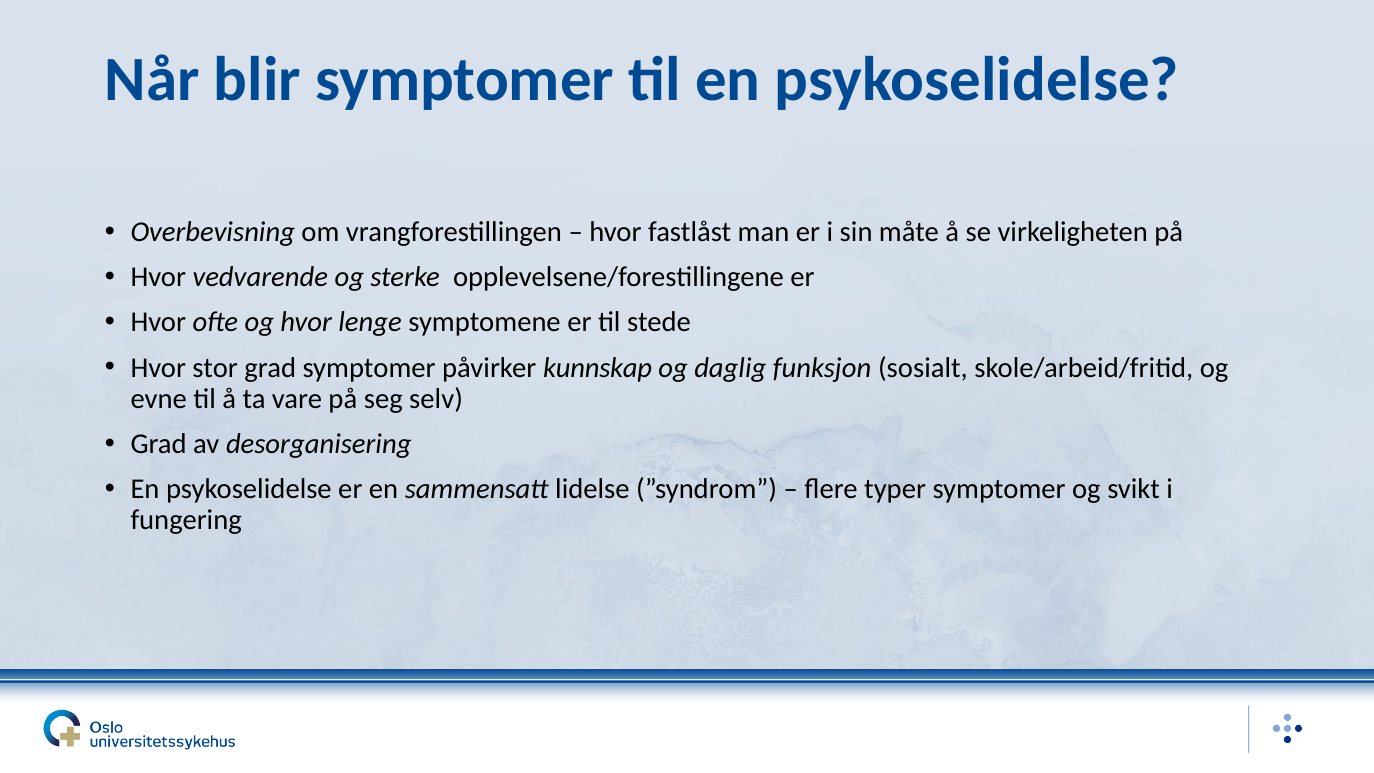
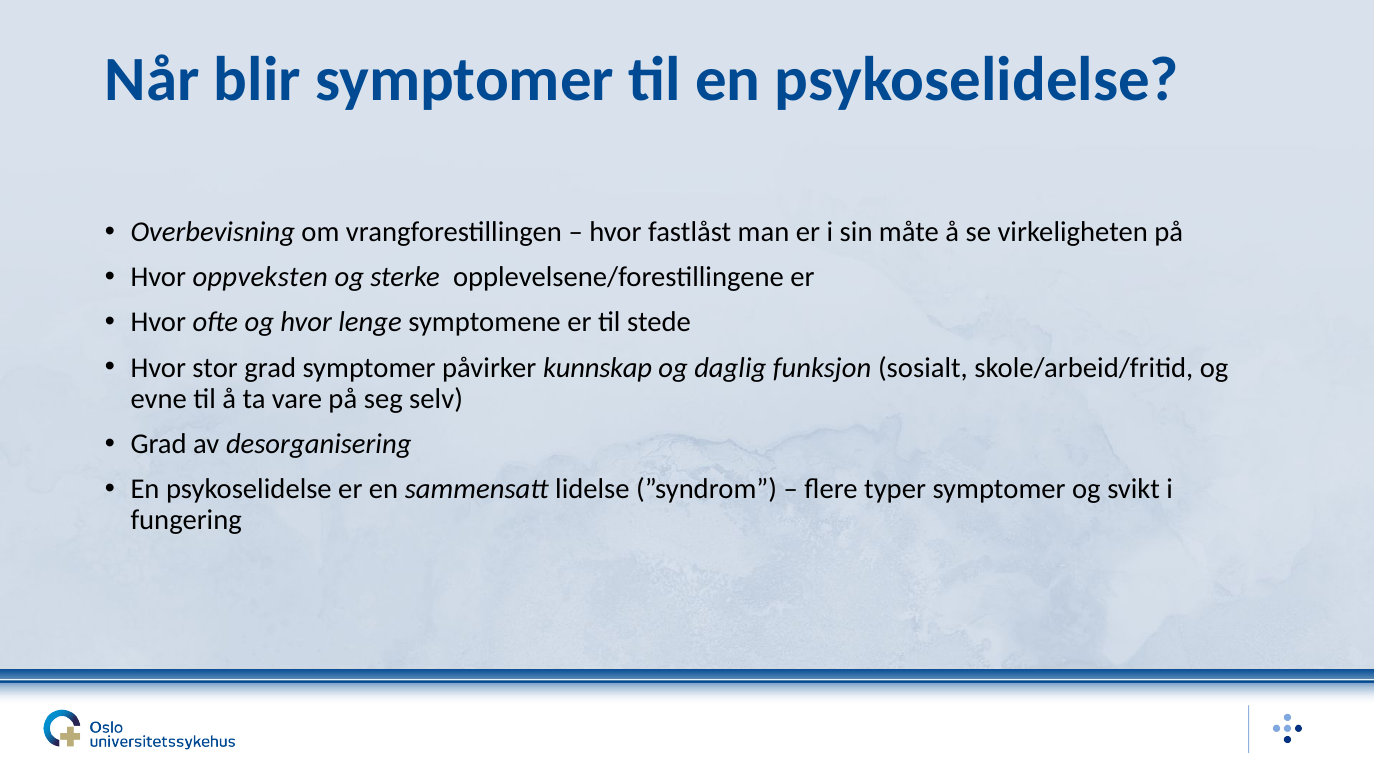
vedvarende: vedvarende -> oppveksten (260, 277)
